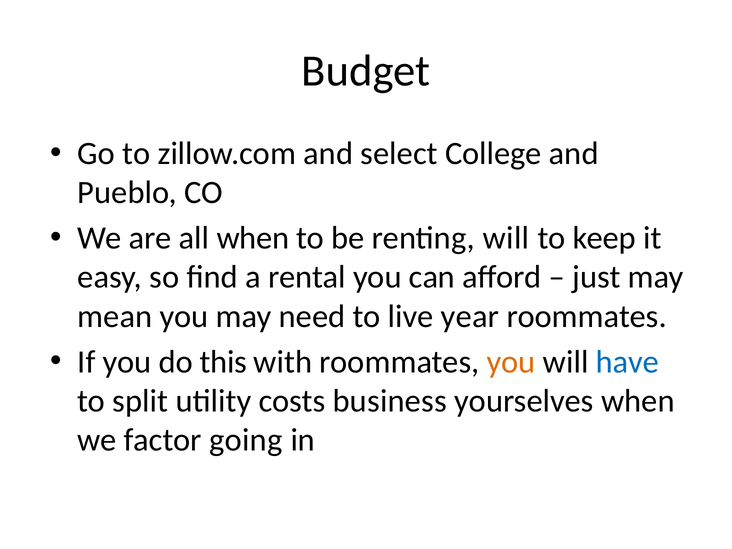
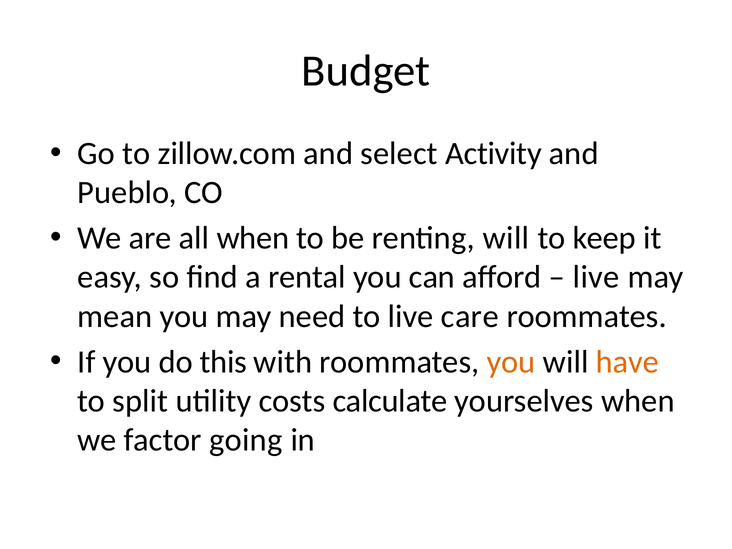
College: College -> Activity (493, 154)
just: just -> live (596, 277)
year: year -> care (470, 316)
have colour: blue -> orange (627, 362)
business: business -> calculate (390, 401)
